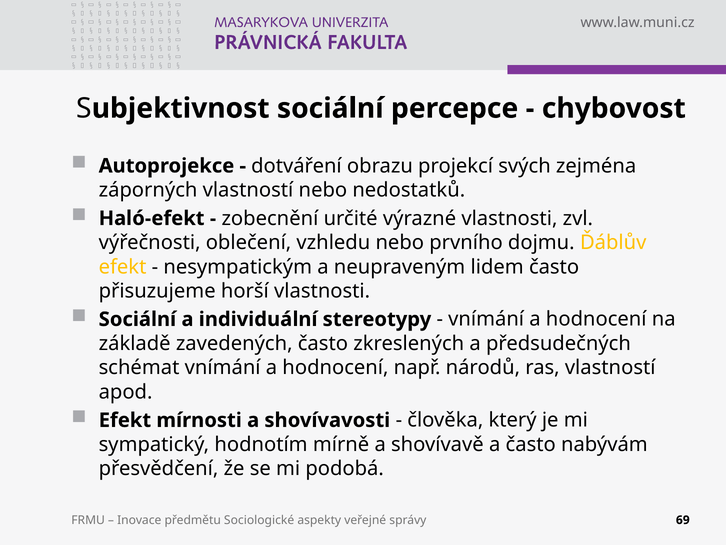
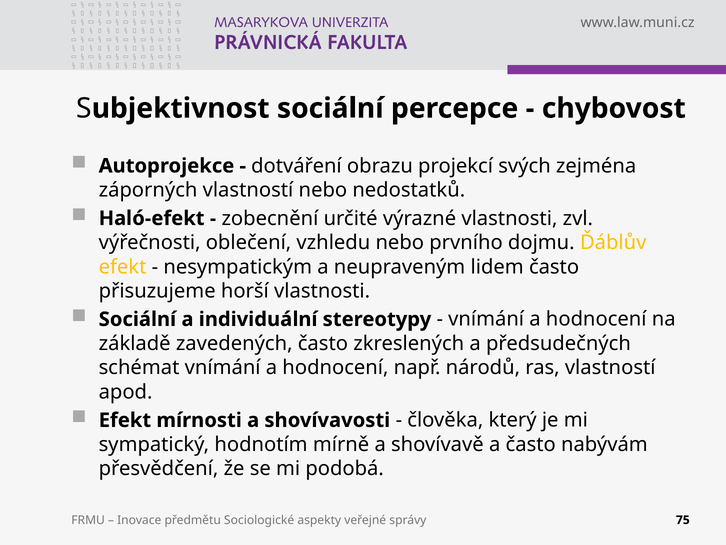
69: 69 -> 75 (683, 520)
